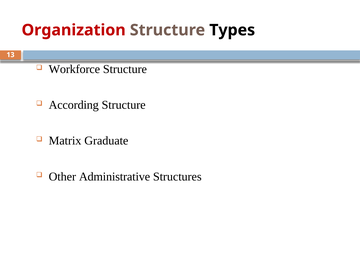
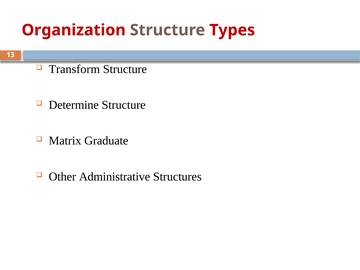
Types colour: black -> red (232, 30)
Workforce: Workforce -> Transform (74, 69)
According: According -> Determine (74, 105)
